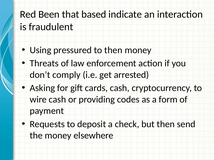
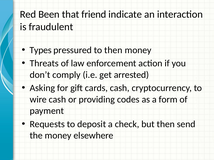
based: based -> friend (94, 14)
Using: Using -> Types (41, 50)
